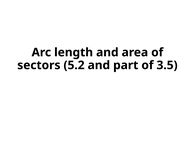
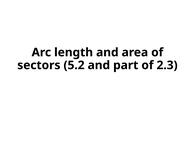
3.5: 3.5 -> 2.3 (167, 65)
